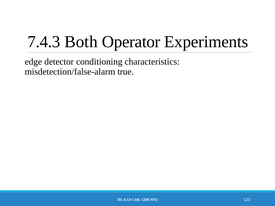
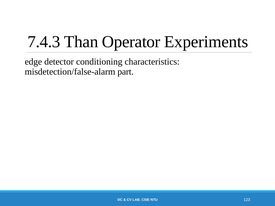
Both: Both -> Than (81, 42)
true: true -> part (126, 72)
